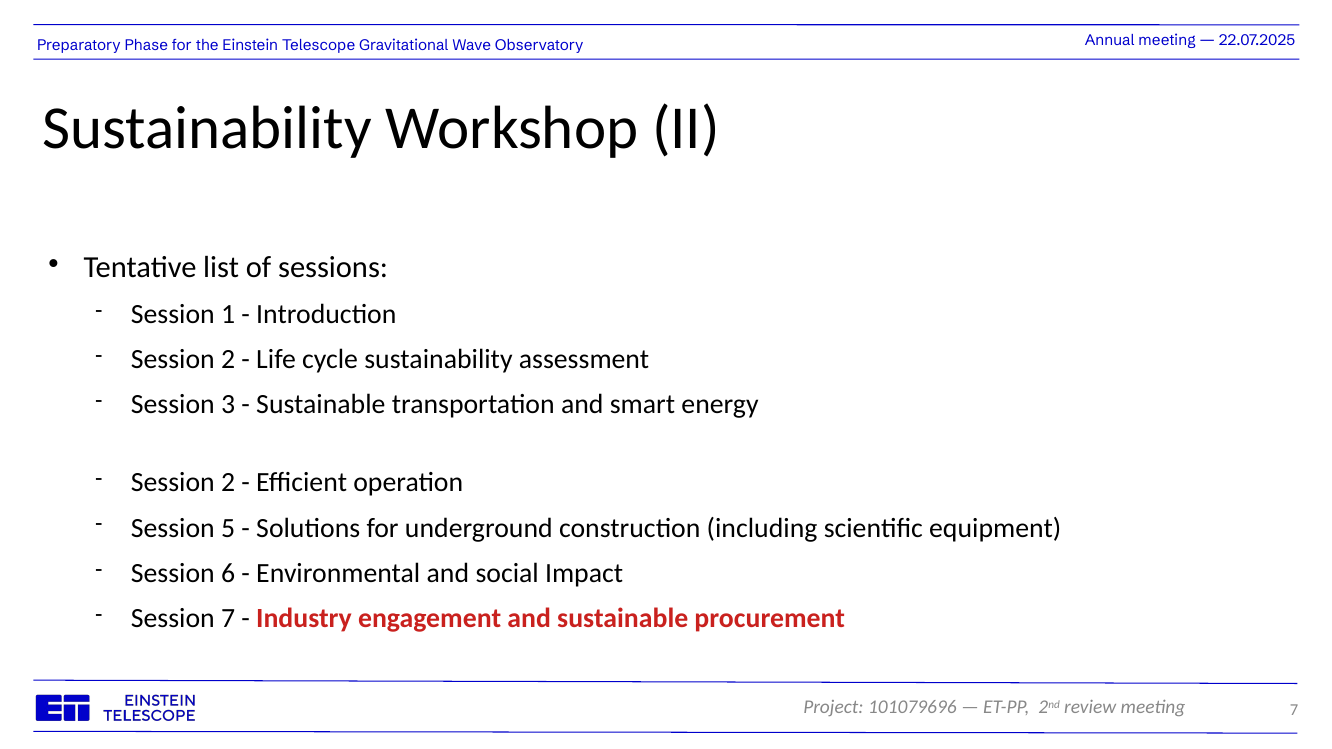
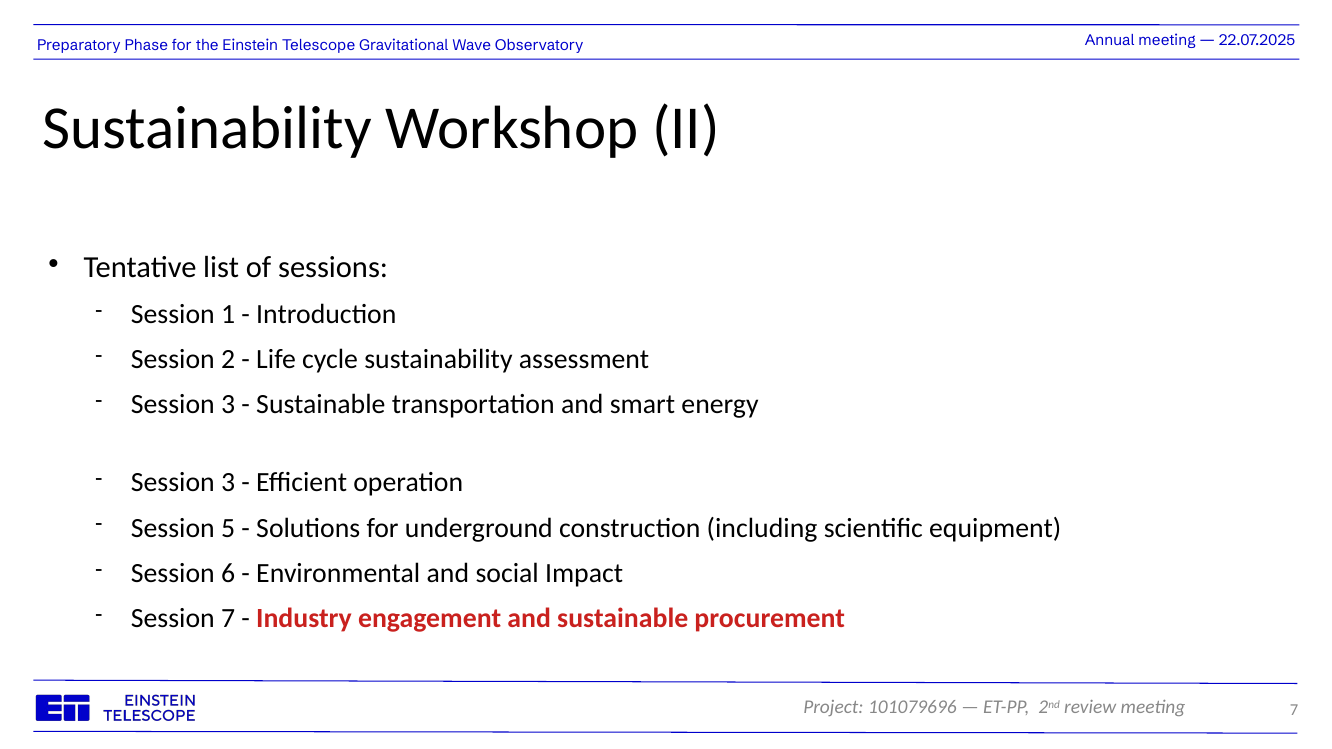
2: 2 -> 3 (228, 483)
